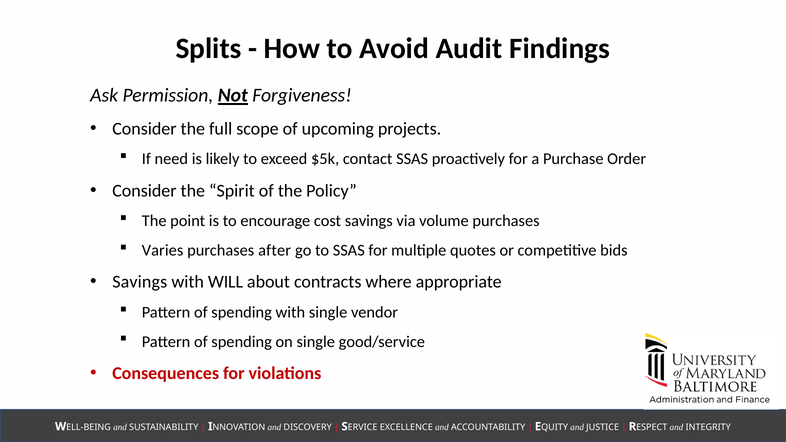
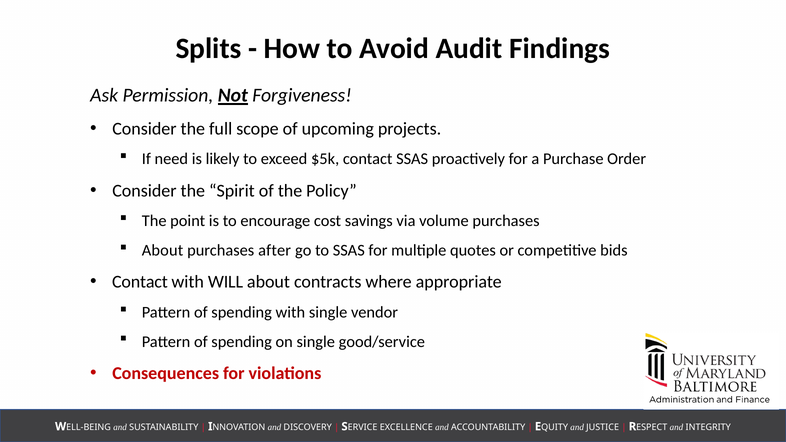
Varies: Varies -> About (163, 250)
Savings: Savings -> Contact (140, 282)
